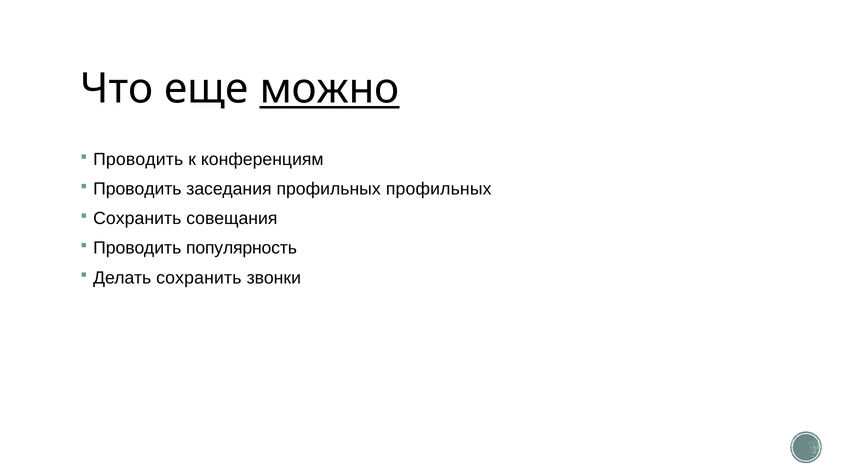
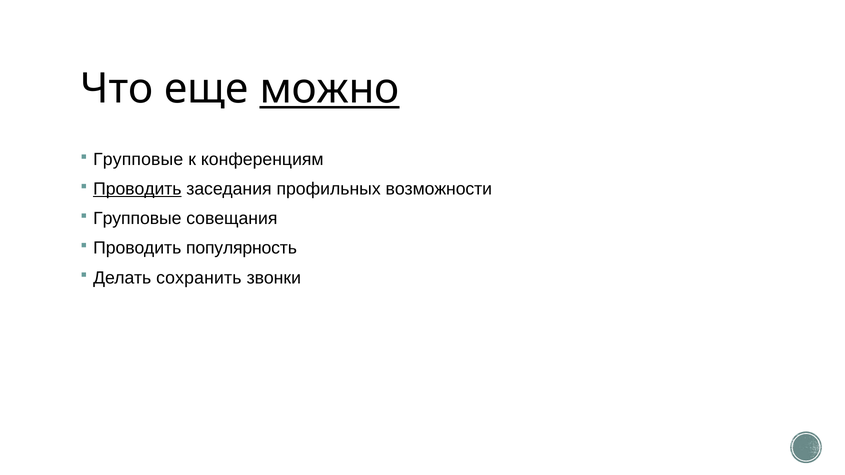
Проводить: Проводить -> Групповые (138, 160)
Проводить underline: none -> present (137, 189)
профильных профильных: профильных -> возможности (439, 189)
Сохранить: Сохранить -> Групповые (137, 219)
